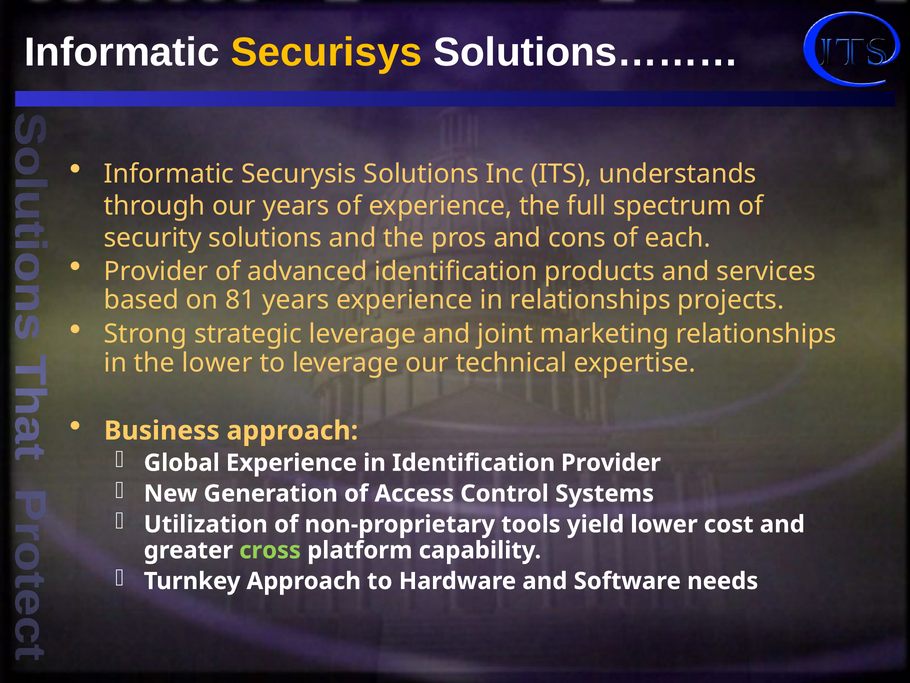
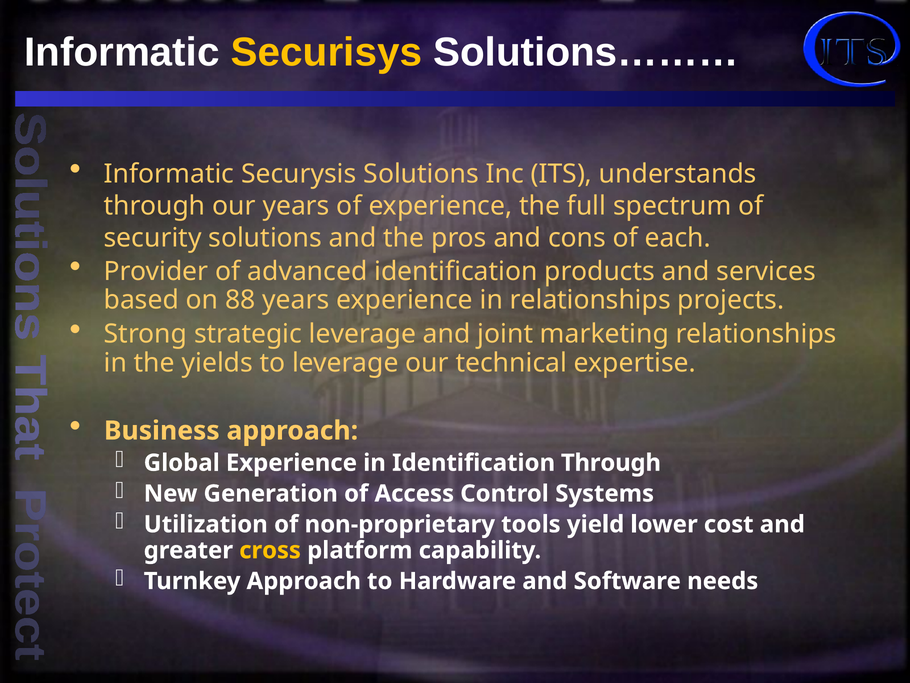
81: 81 -> 88 (240, 300)
the lower: lower -> yields (217, 363)
Identification Provider: Provider -> Through (611, 463)
cross colour: light green -> yellow (270, 550)
